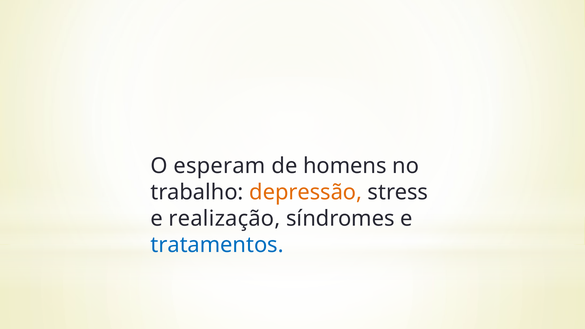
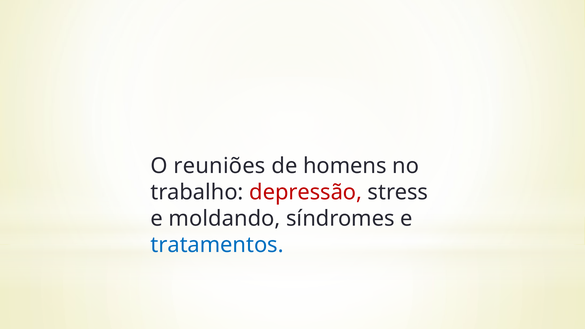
esperam: esperam -> reuniões (220, 166)
depressão colour: orange -> red (306, 192)
realização: realização -> moldando (225, 219)
